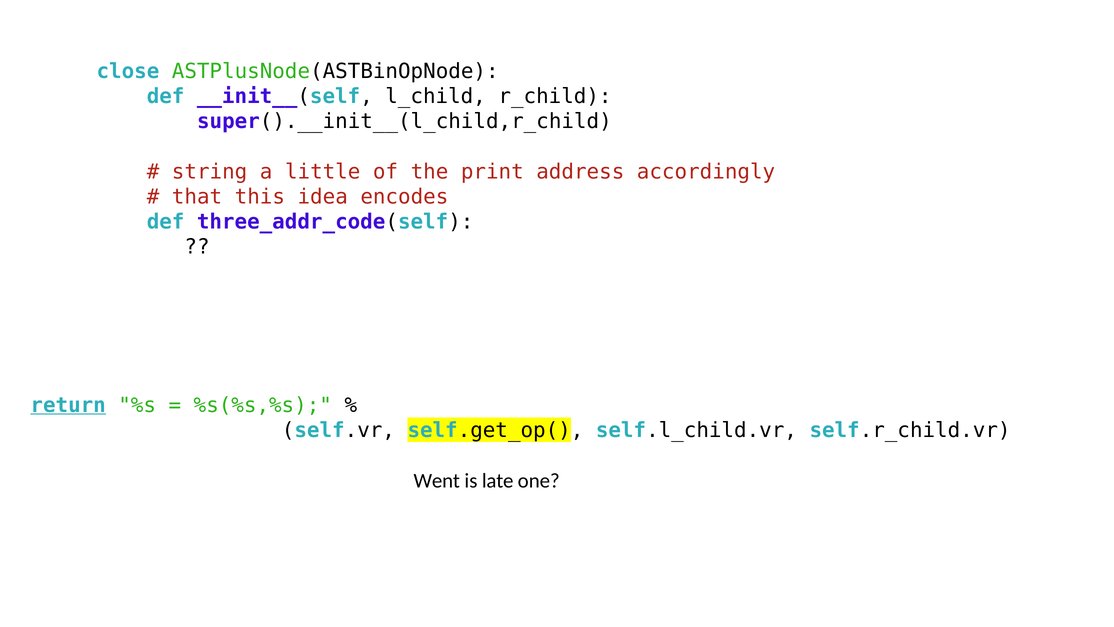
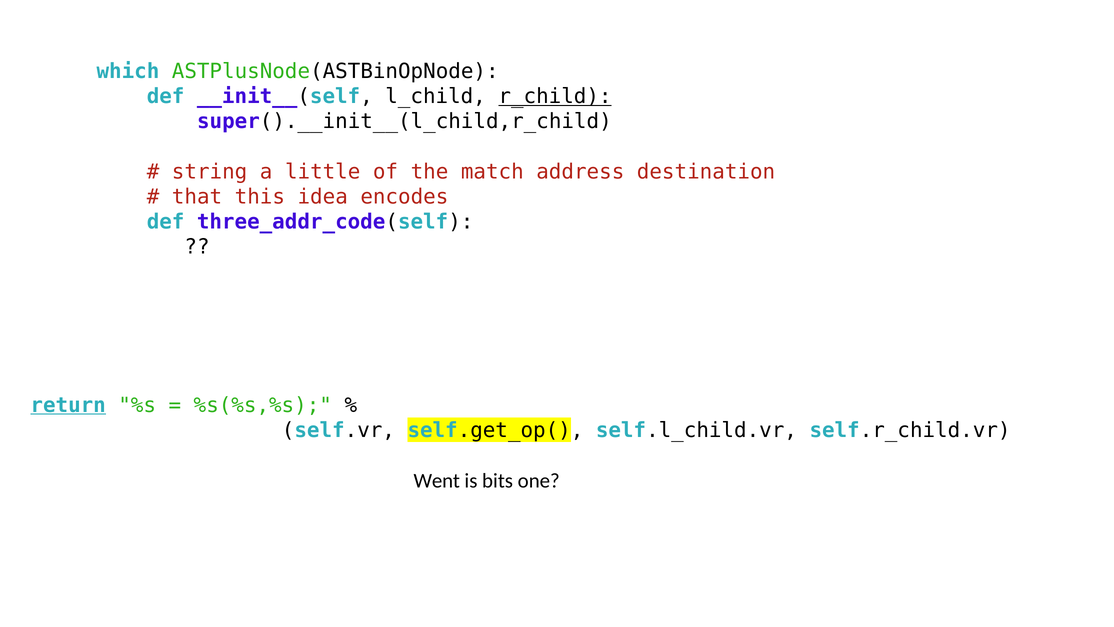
close: close -> which (128, 71)
r_child underline: none -> present (555, 96)
print: print -> match (492, 172)
accordingly: accordingly -> destination (706, 172)
late: late -> bits (498, 480)
